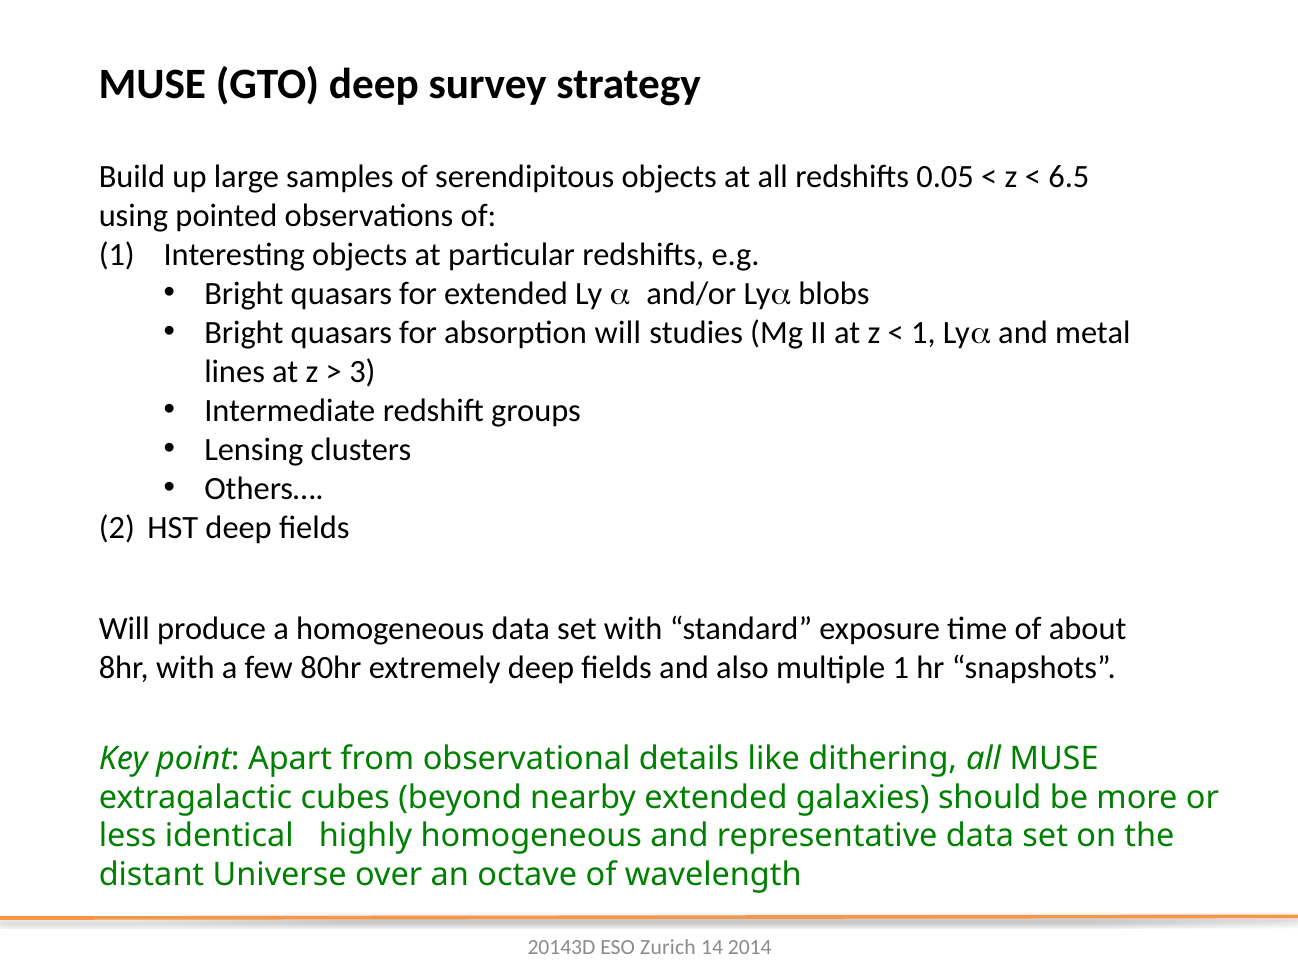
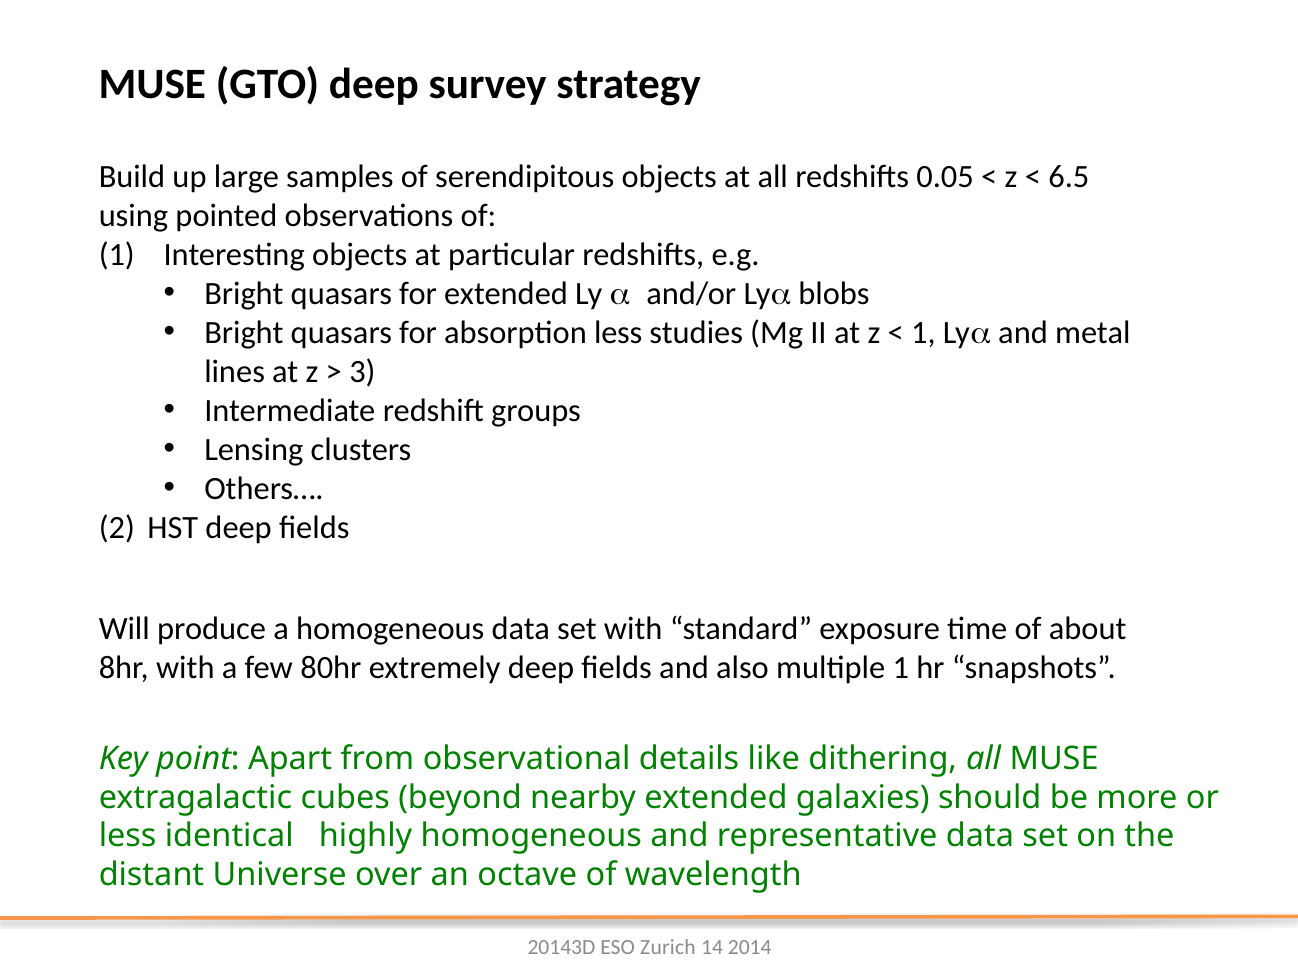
absorption will: will -> less (618, 333)
